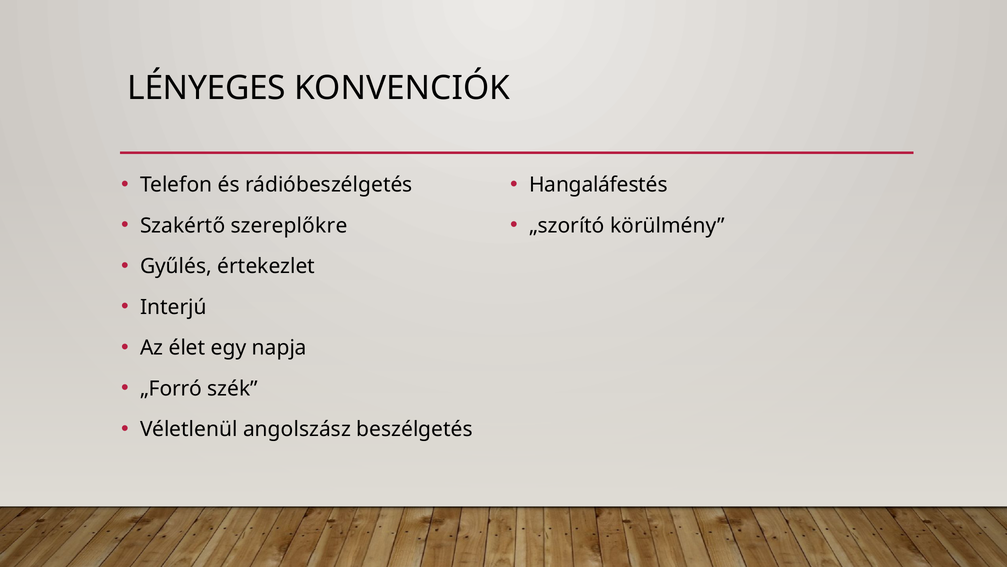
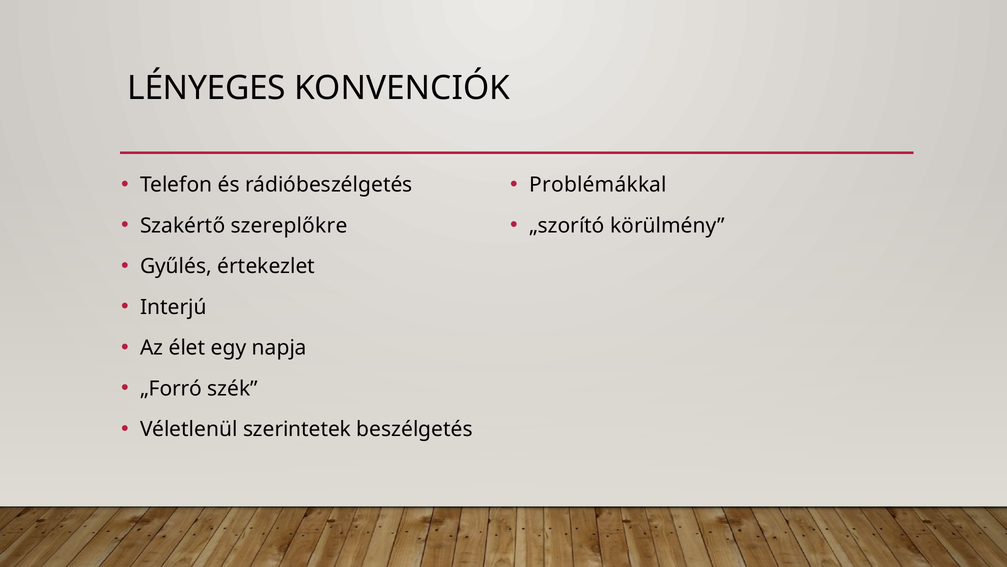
Hangaláfestés: Hangaláfestés -> Problémákkal (598, 185)
angolszász: angolszász -> szerintetek (297, 429)
